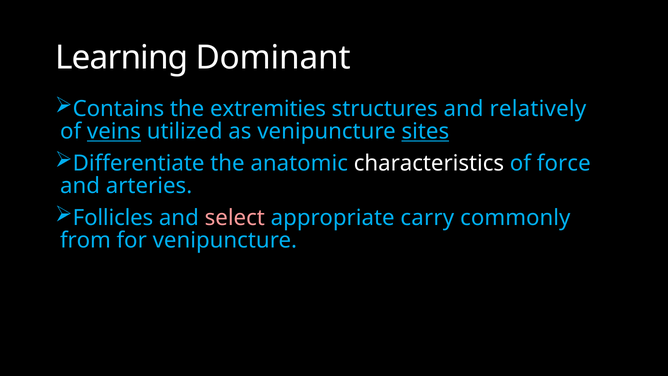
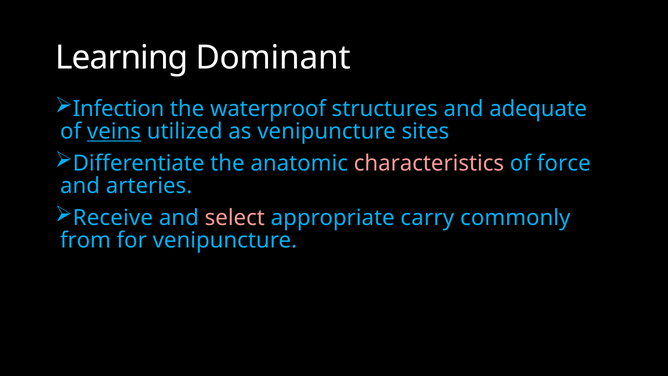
Contains: Contains -> Infection (119, 109)
extremities: extremities -> waterproof (268, 109)
relatively: relatively -> adequate (538, 109)
sites underline: present -> none (425, 131)
characteristics colour: white -> pink (429, 163)
Follicles: Follicles -> Receive (113, 218)
